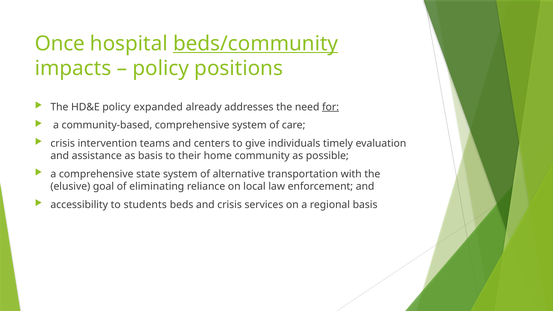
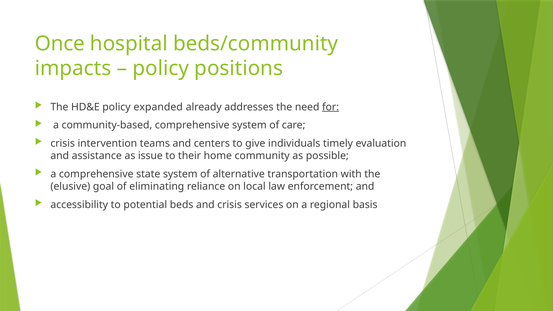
beds/community underline: present -> none (256, 44)
as basis: basis -> issue (150, 156)
students: students -> potential (145, 205)
